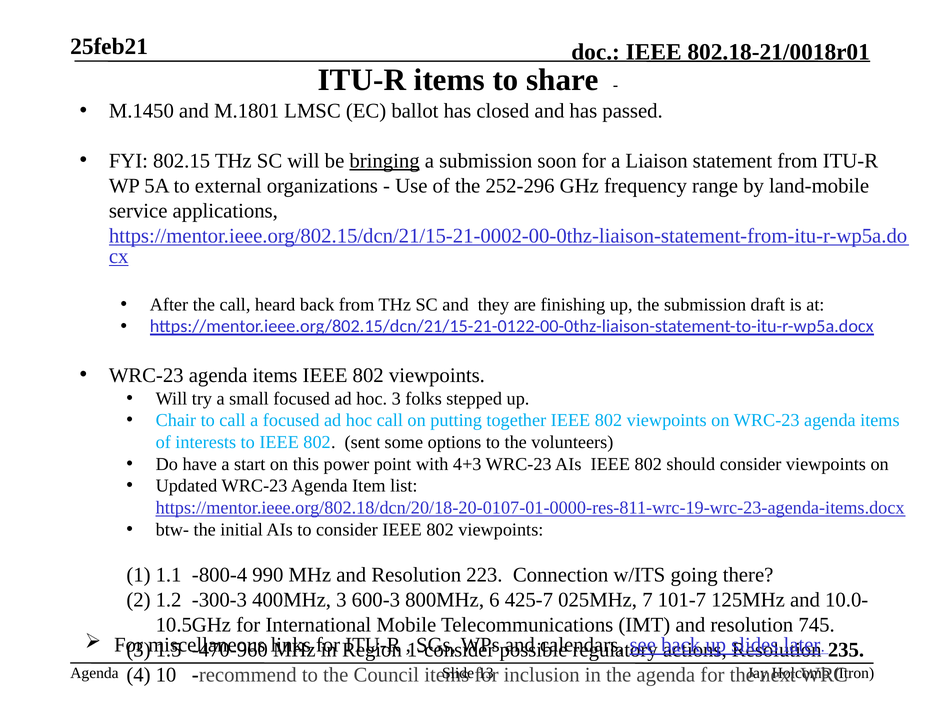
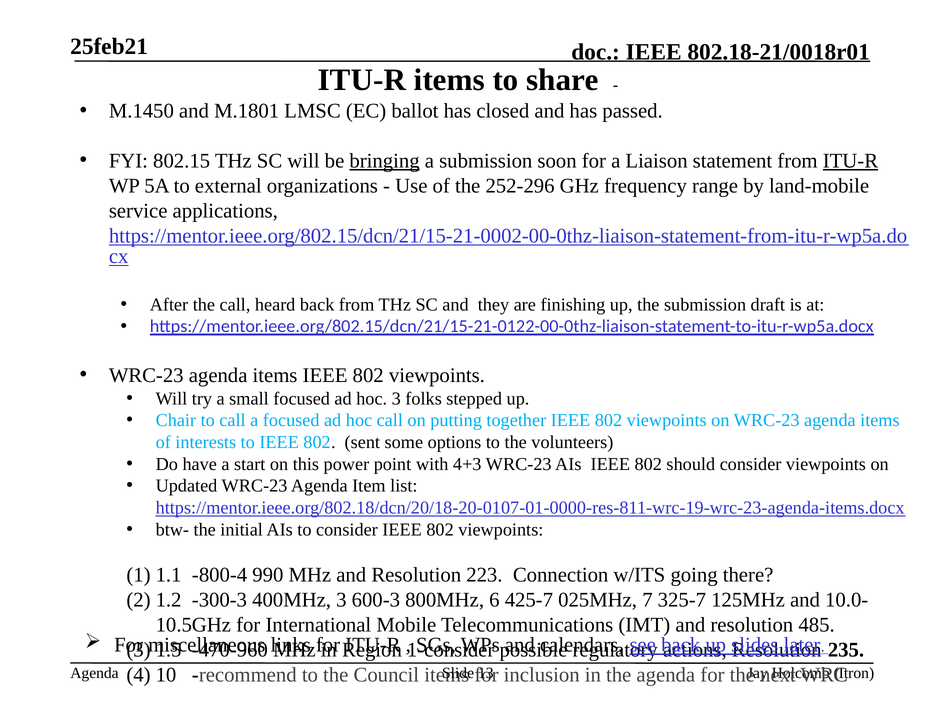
ITU-R underline: none -> present (850, 161)
101-7: 101-7 -> 325-7 (682, 600)
745: 745 -> 485 (817, 625)
